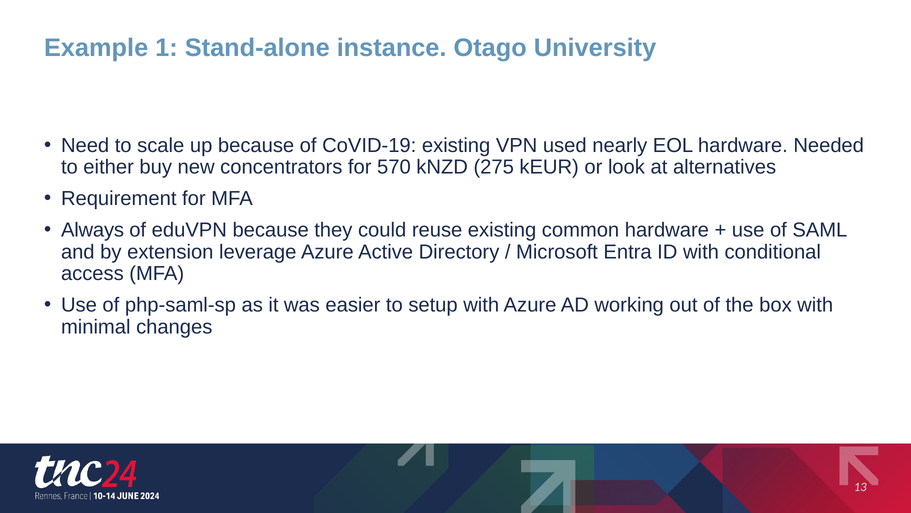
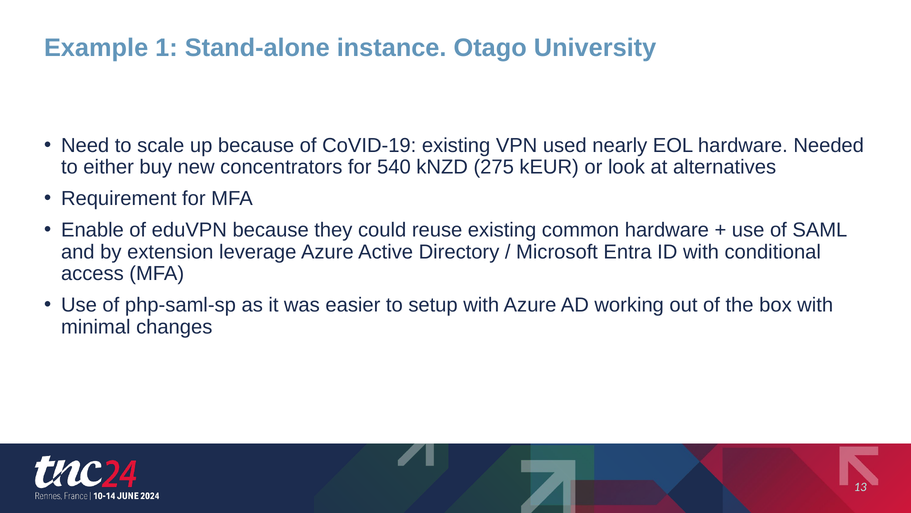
570: 570 -> 540 (394, 167)
Always: Always -> Enable (92, 230)
